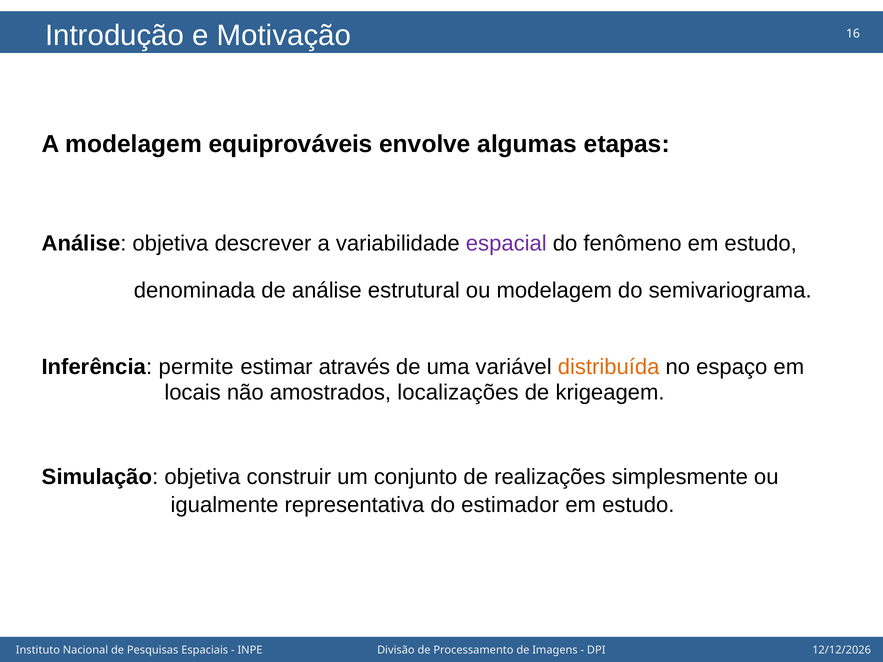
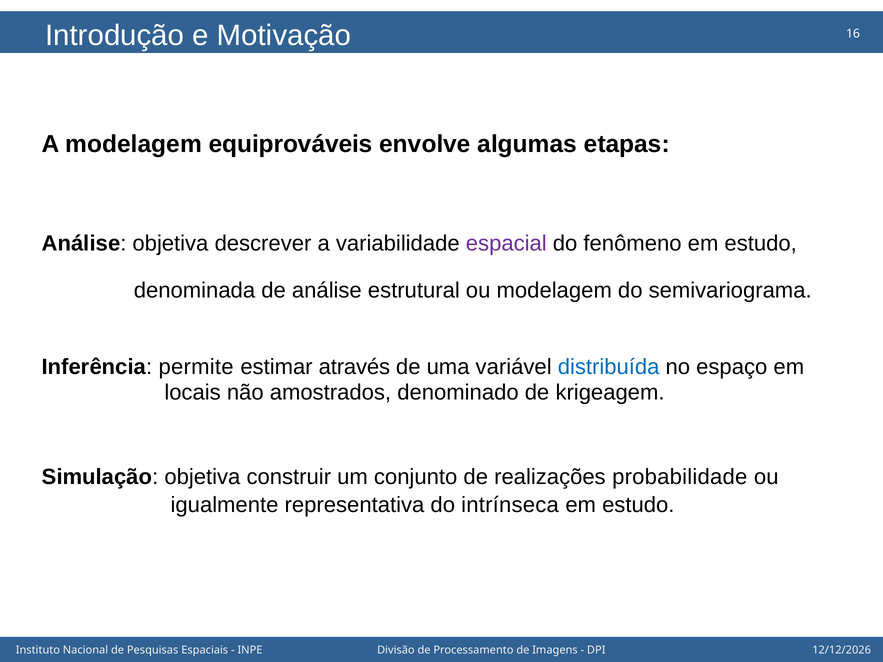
distribuída colour: orange -> blue (609, 367)
localizações: localizações -> denominado (458, 393)
simplesmente: simplesmente -> probabilidade (680, 477)
estimador: estimador -> intrínseca (510, 505)
